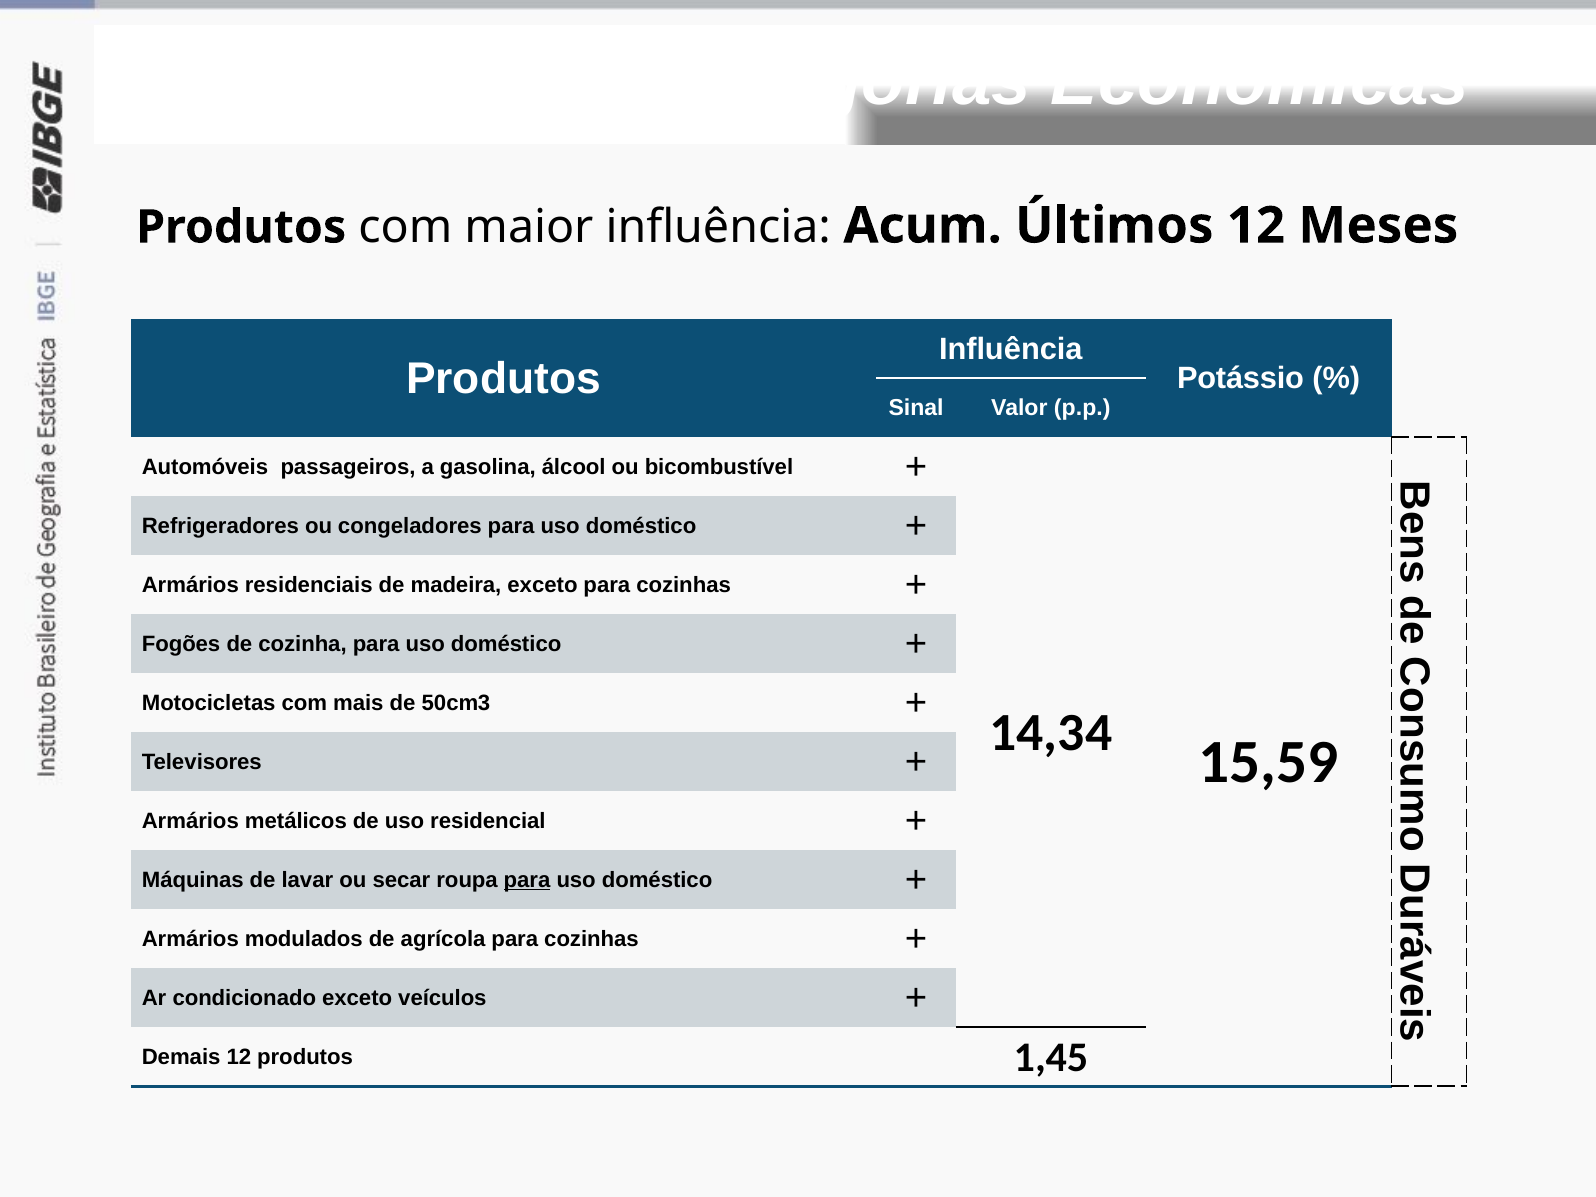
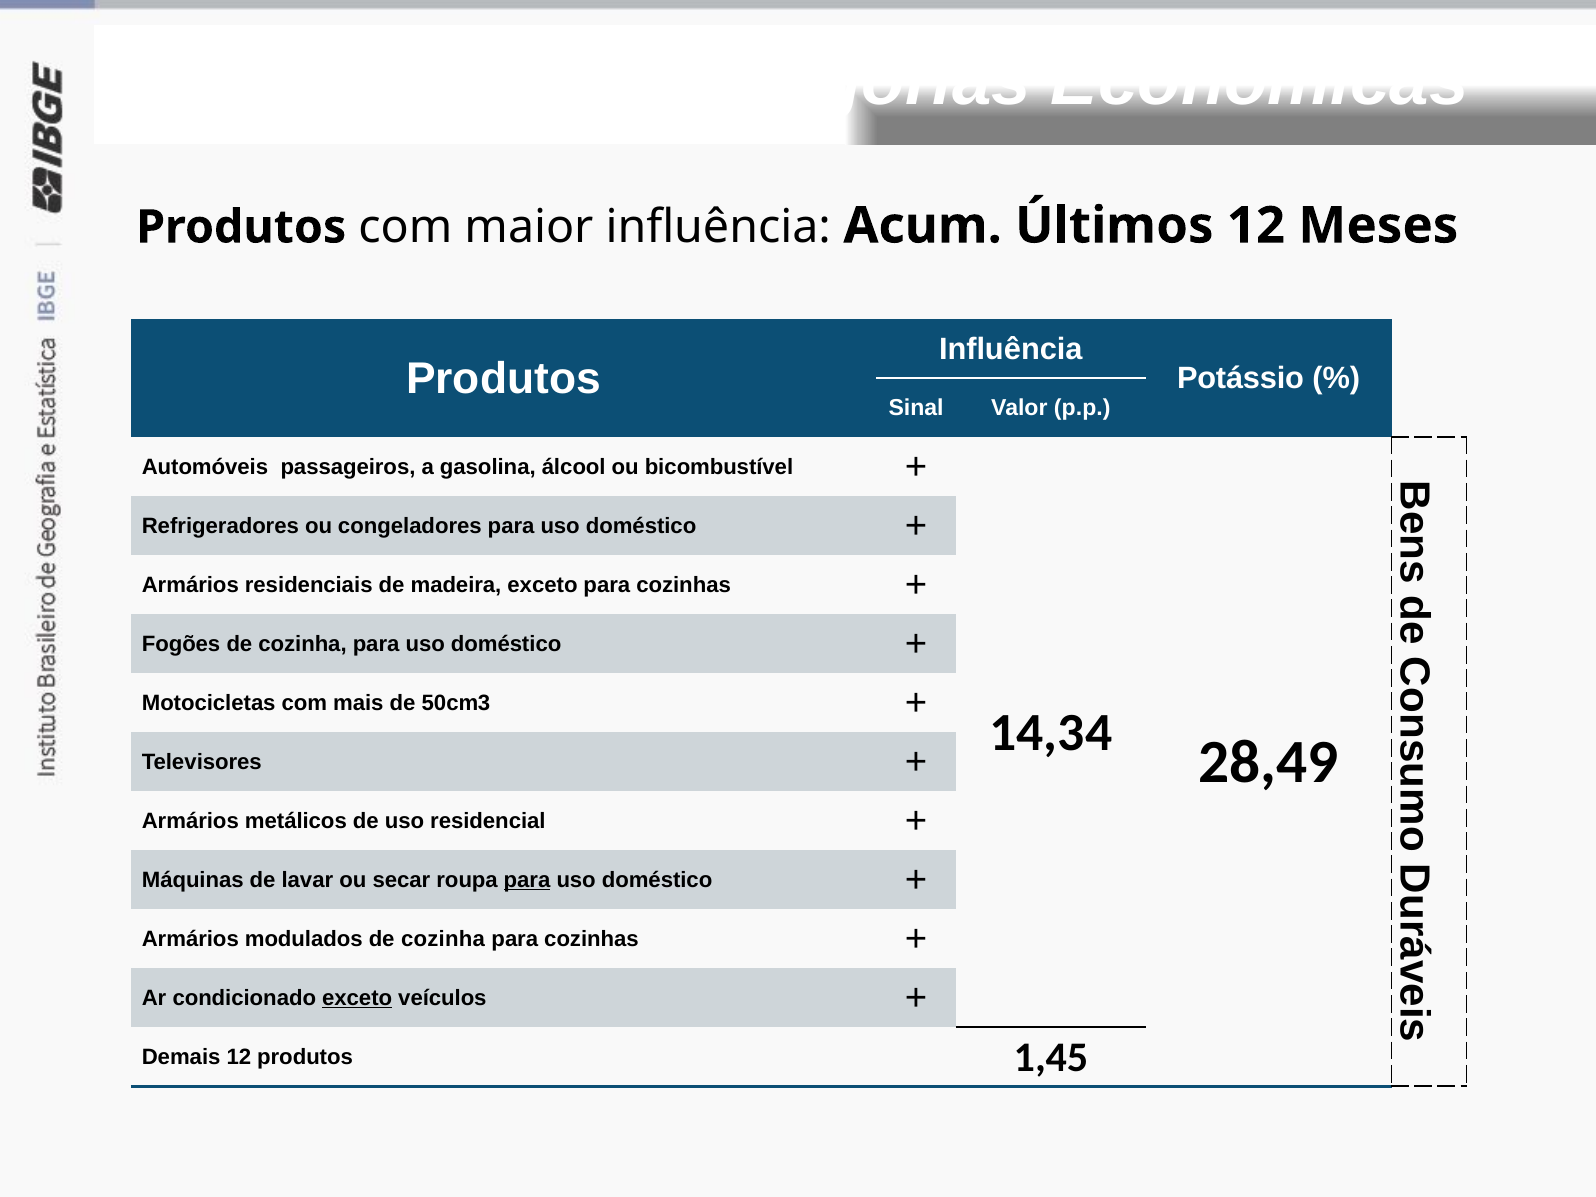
15,59: 15,59 -> 28,49 (1269, 762)
modulados de agrícola: agrícola -> cozinha (443, 939)
exceto underline: none -> present (357, 998)
